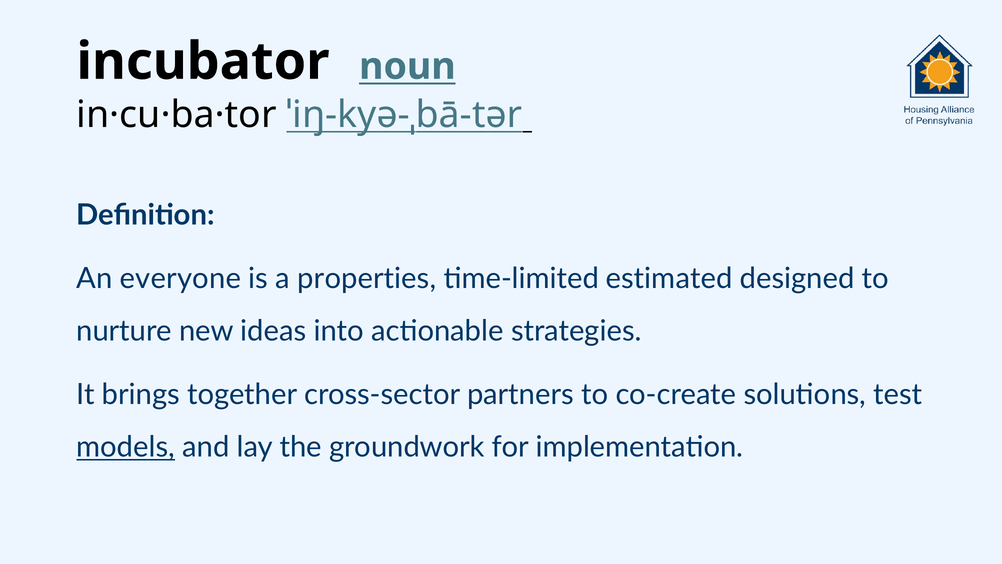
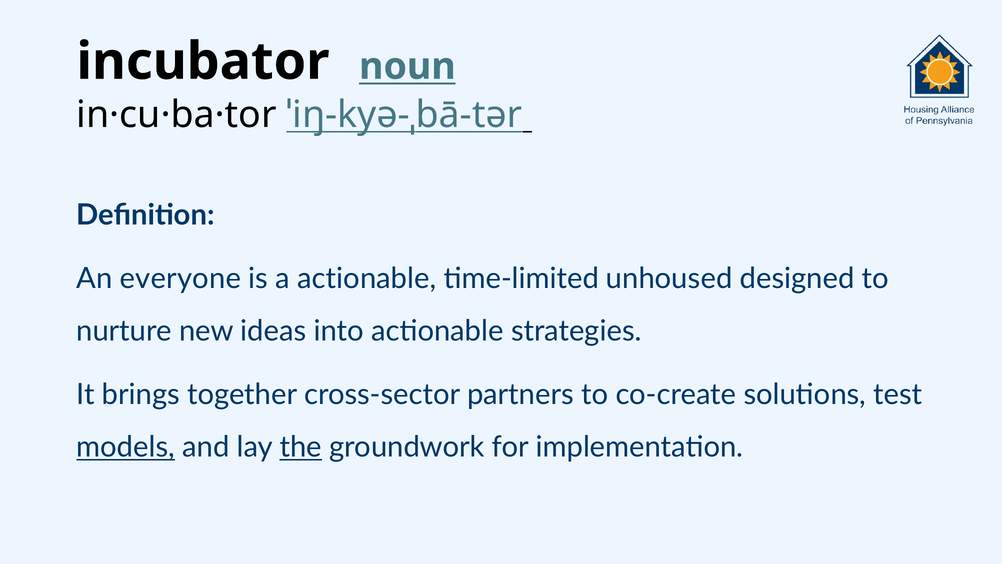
a properties: properties -> actionable (367, 278)
estimated: estimated -> unhoused (669, 278)
the underline: none -> present (301, 447)
